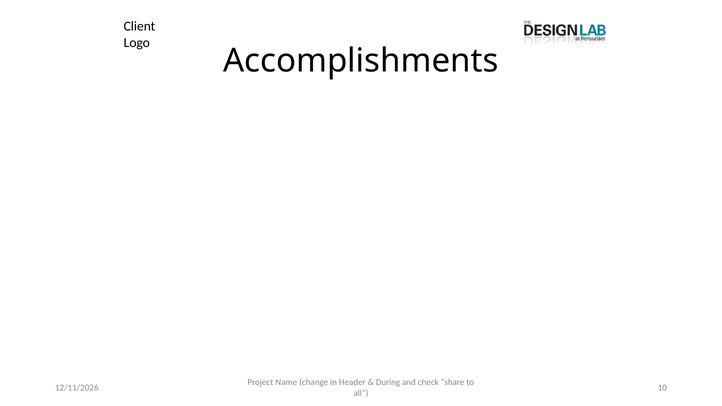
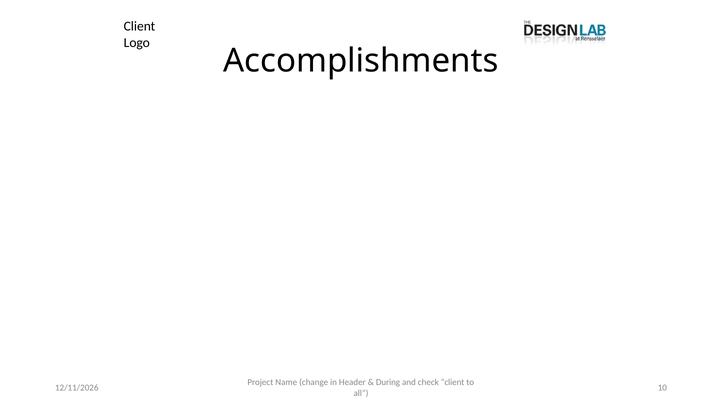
check share: share -> client (453, 382)
